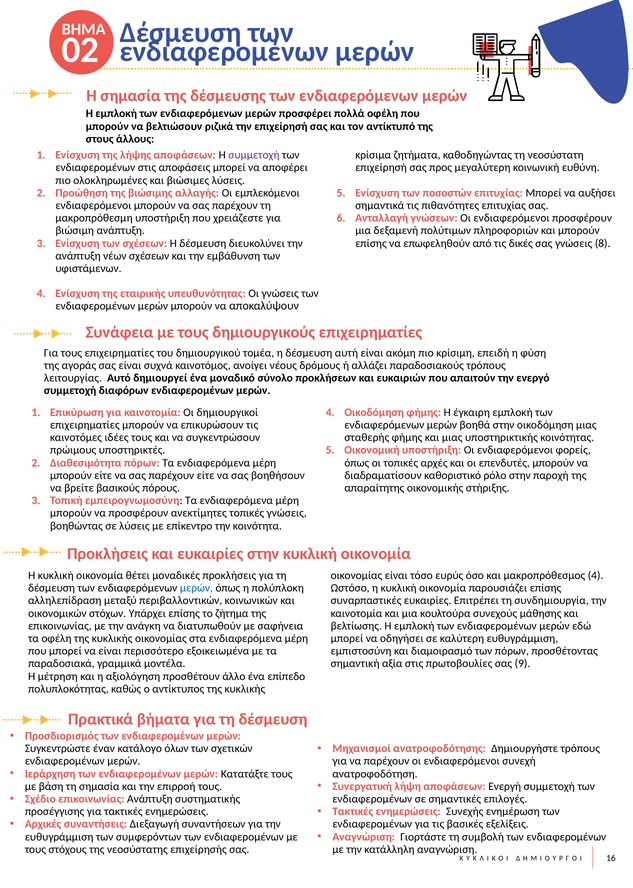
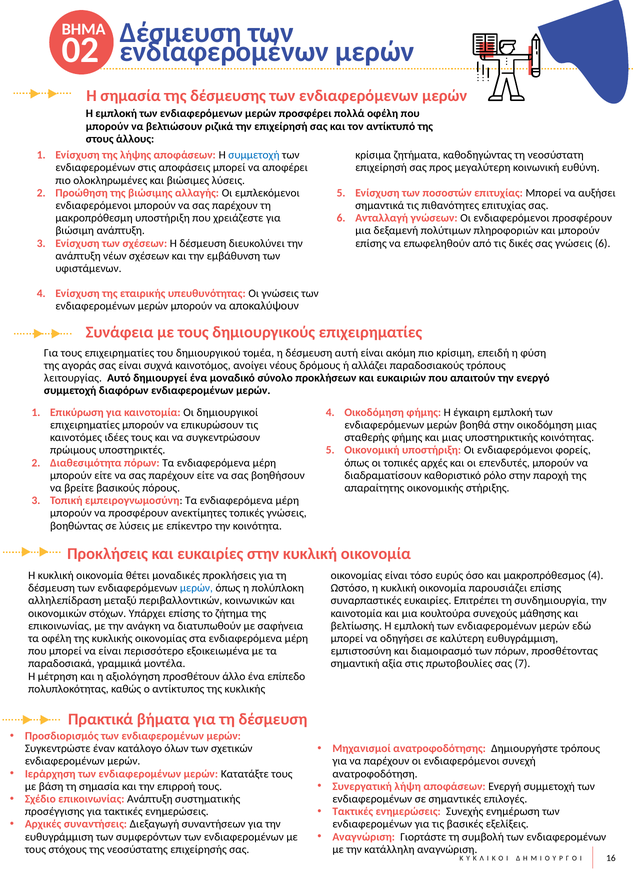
συμμετοχή colour: purple -> blue (254, 155)
γνώσεις 8: 8 -> 6 (603, 243)
9: 9 -> 7 (522, 664)
